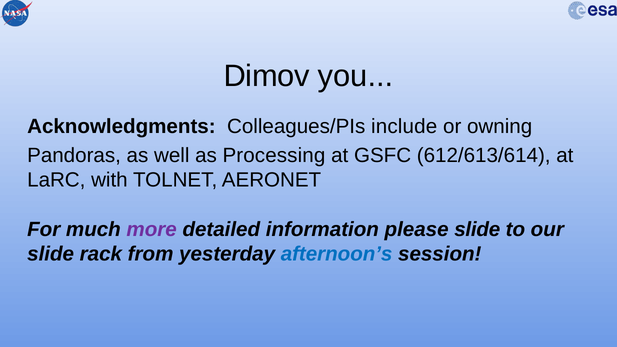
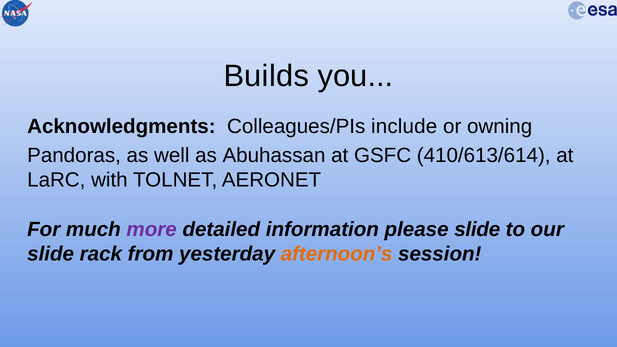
Dimov: Dimov -> Builds (266, 76)
Processing: Processing -> Abuhassan (274, 155)
612/613/614: 612/613/614 -> 410/613/614 (484, 155)
afternoon’s colour: blue -> orange (337, 254)
